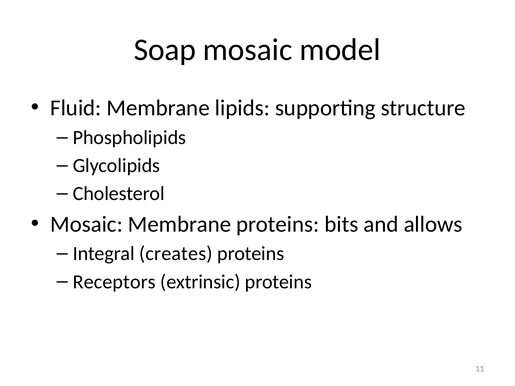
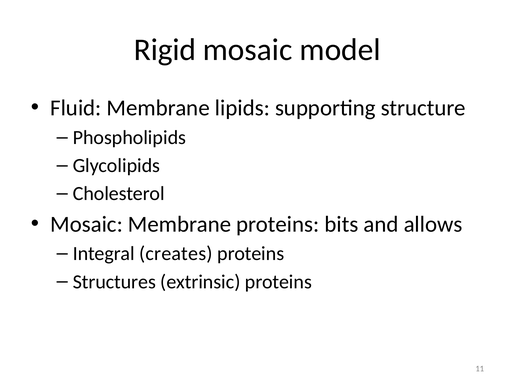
Soap: Soap -> Rigid (165, 50)
Receptors: Receptors -> Structures (114, 282)
